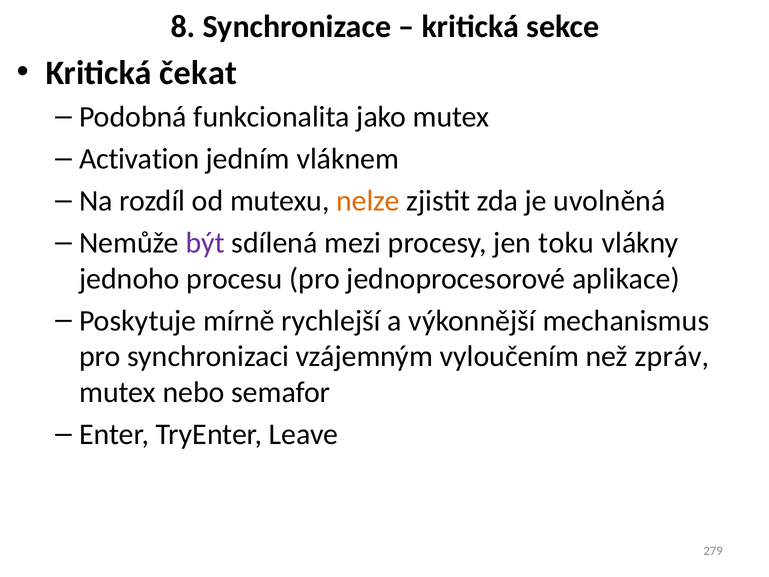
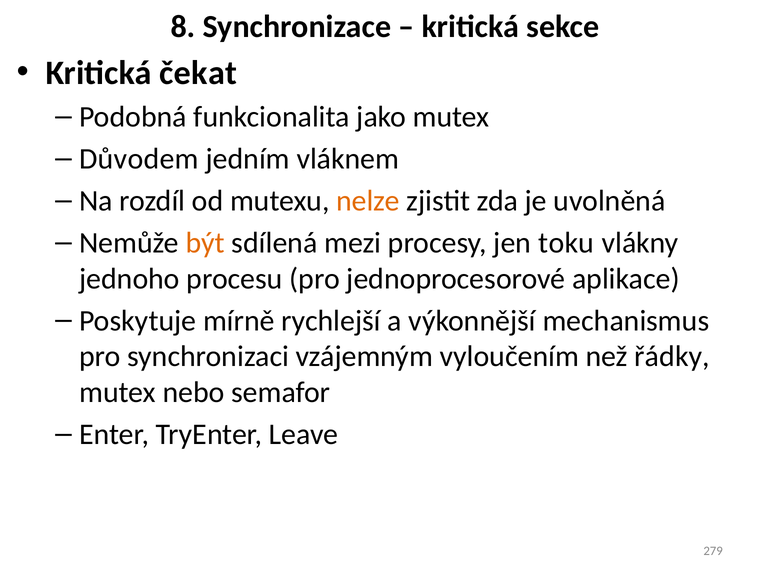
Activation: Activation -> Důvodem (139, 159)
být colour: purple -> orange (205, 243)
zpráv: zpráv -> řádky (672, 356)
